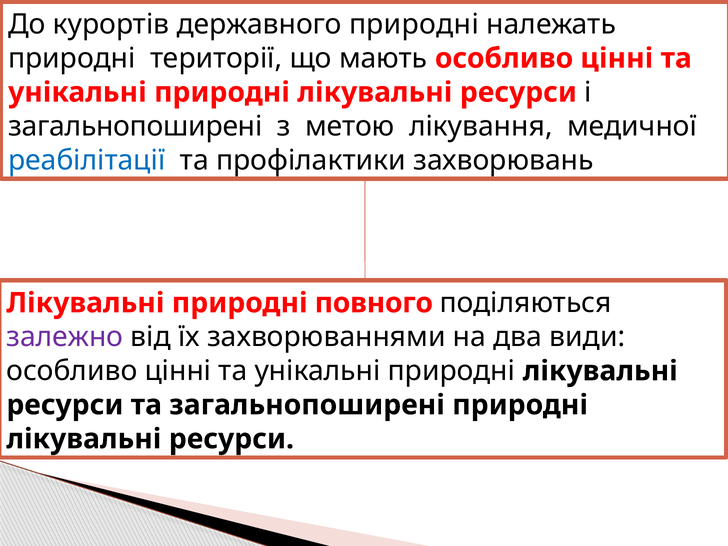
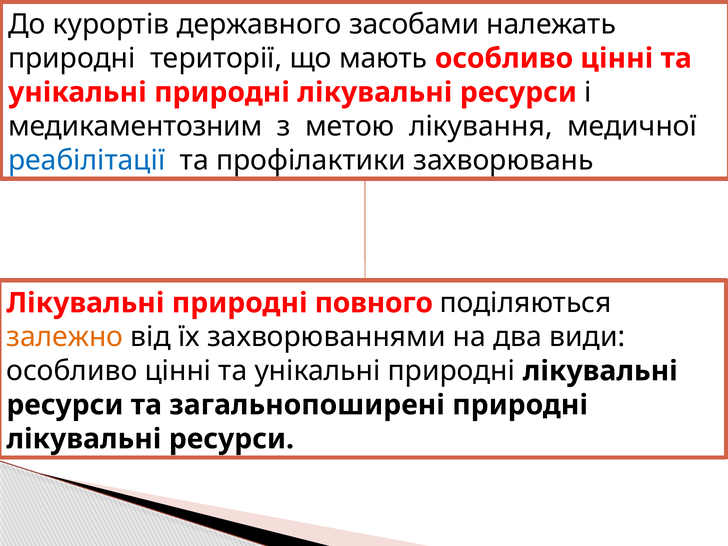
державного природні: природні -> засобами (414, 24)
загальнопоширені: загальнопоширені -> медикаментозним (135, 126)
залежно colour: purple -> orange (65, 337)
